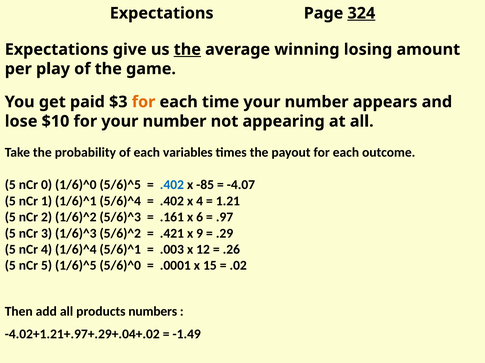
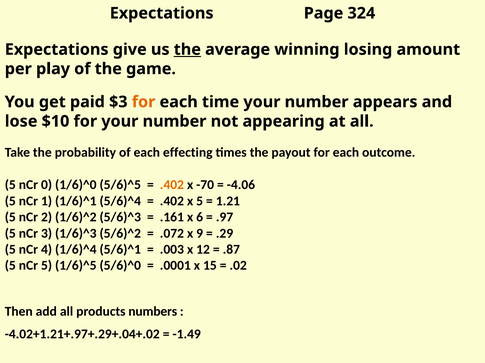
324 underline: present -> none (361, 13)
variables: variables -> effecting (188, 153)
.402 colour: blue -> orange (172, 185)
-85: -85 -> -70 (205, 185)
-4.07: -4.07 -> -4.06 (241, 185)
x 4: 4 -> 5 (200, 201)
.421: .421 -> .072 (172, 234)
.26: .26 -> .87 (231, 250)
